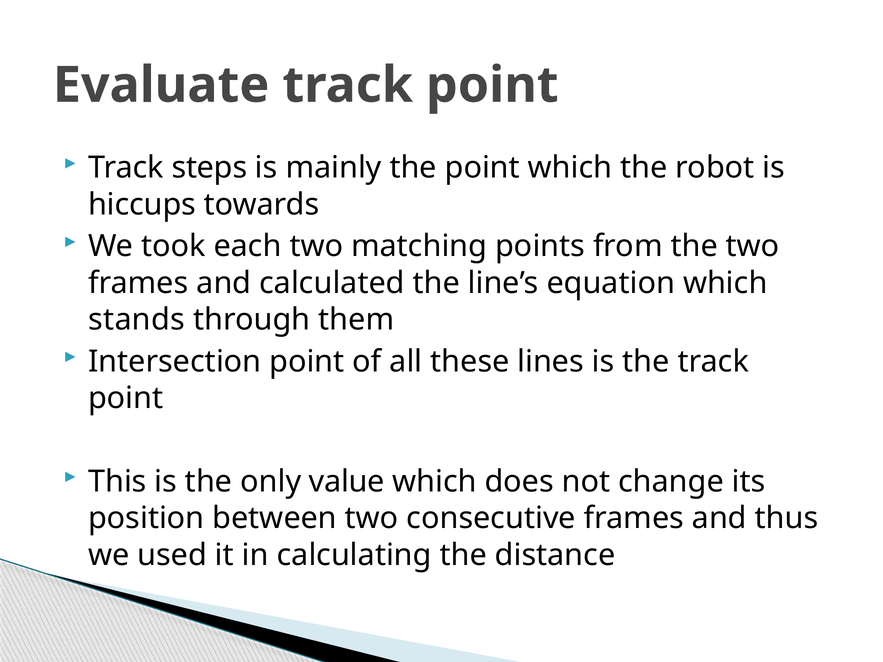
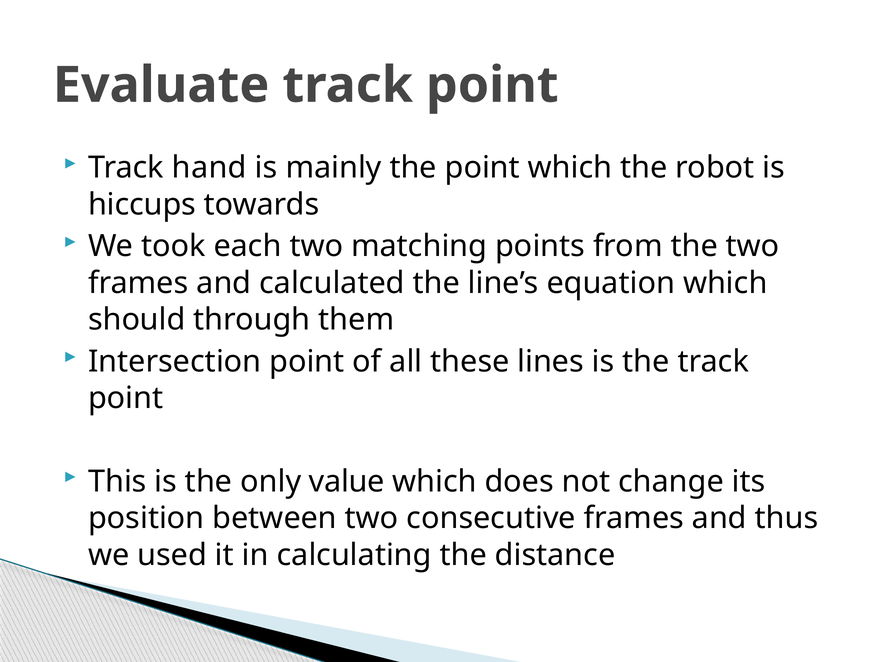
steps: steps -> hand (209, 168)
stands: stands -> should (137, 320)
